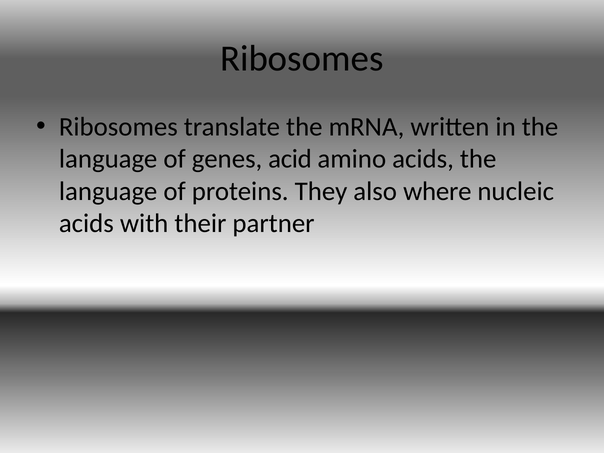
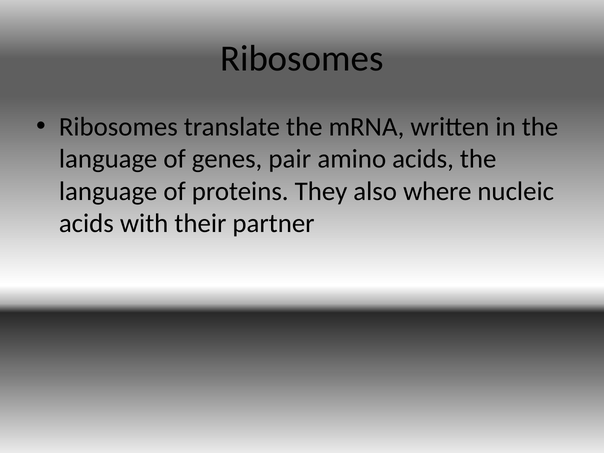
acid: acid -> pair (290, 159)
